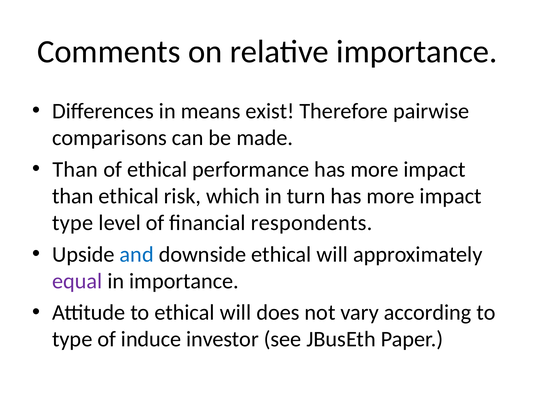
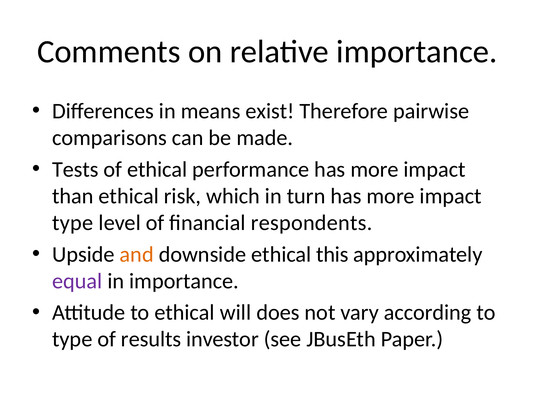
Than: Than -> Tests (75, 169)
and colour: blue -> orange (137, 255)
downside ethical will: will -> this (332, 255)
induce: induce -> results (151, 340)
